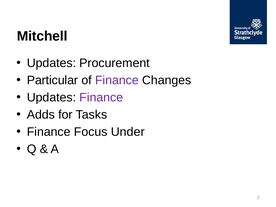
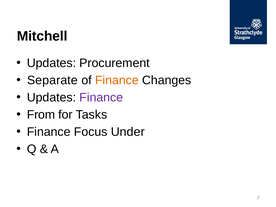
Particular: Particular -> Separate (52, 80)
Finance colour: purple -> orange (117, 80)
Adds: Adds -> From (41, 115)
